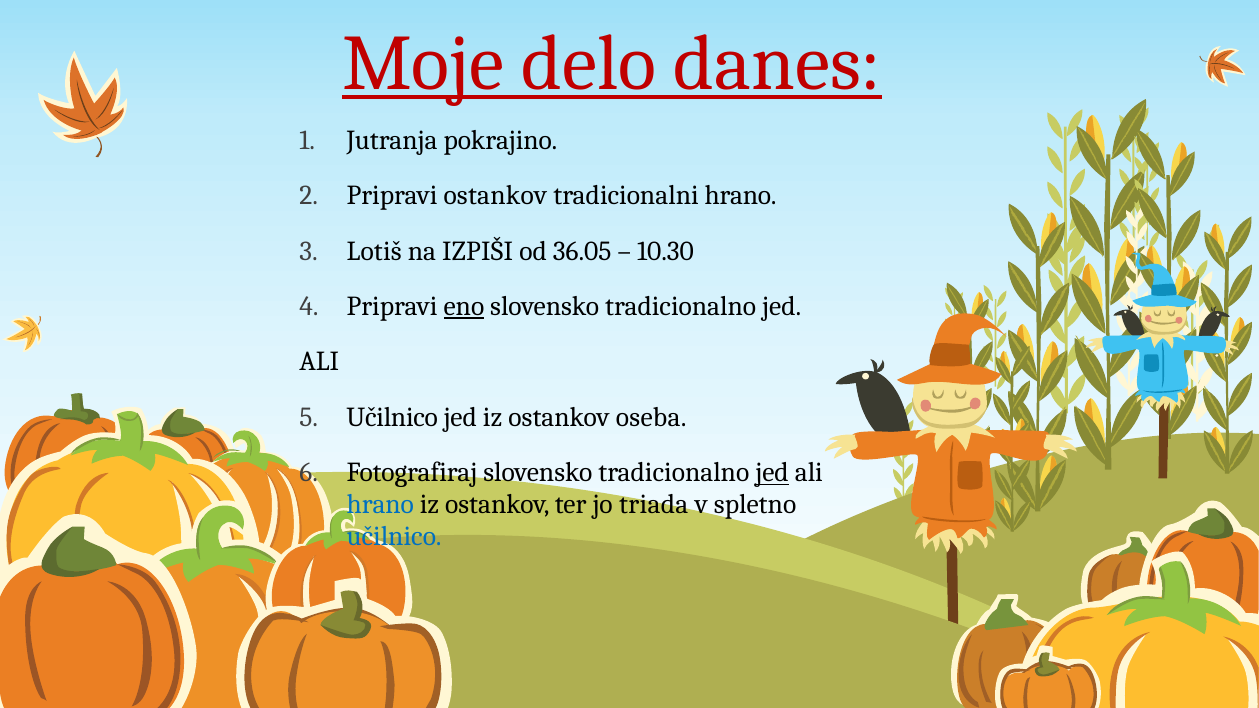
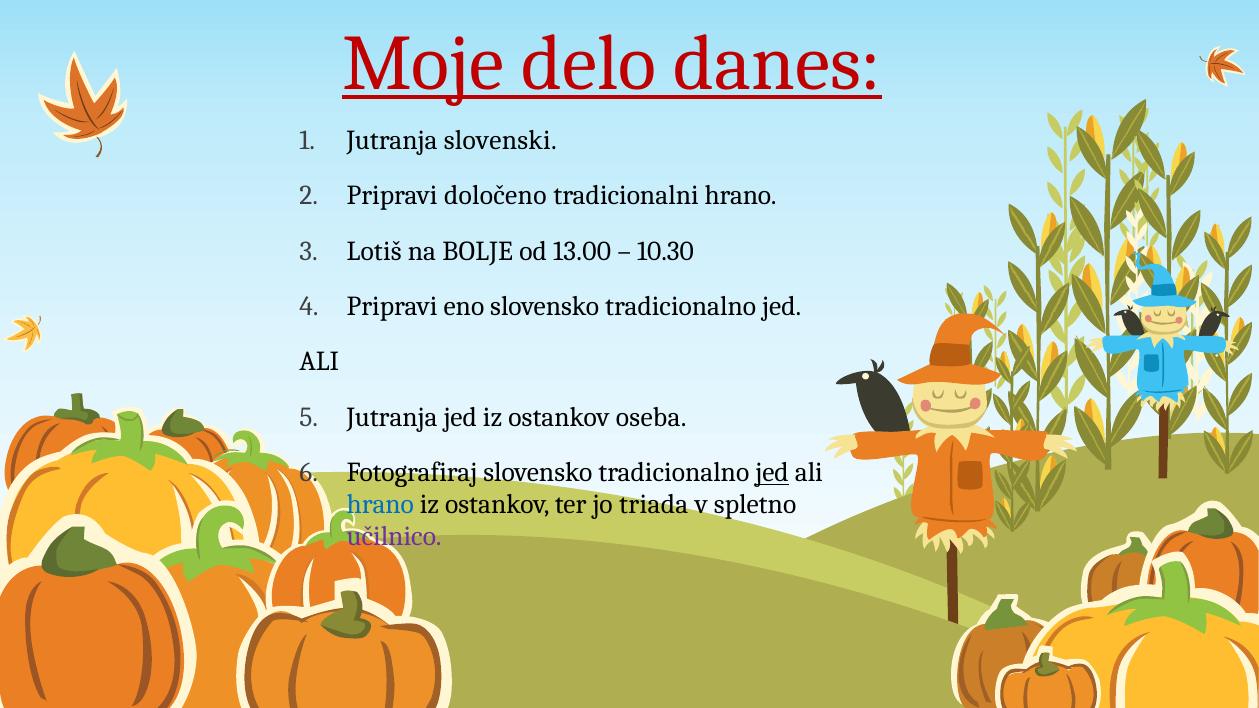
pokrajino: pokrajino -> slovenski (500, 140)
Pripravi ostankov: ostankov -> določeno (495, 196)
IZPIŠI: IZPIŠI -> BOLJE (478, 251)
36.05: 36.05 -> 13.00 (582, 251)
eno underline: present -> none (464, 306)
Učilnico: Učilnico -> Jutranja (392, 417)
učilnico colour: blue -> purple (394, 536)
